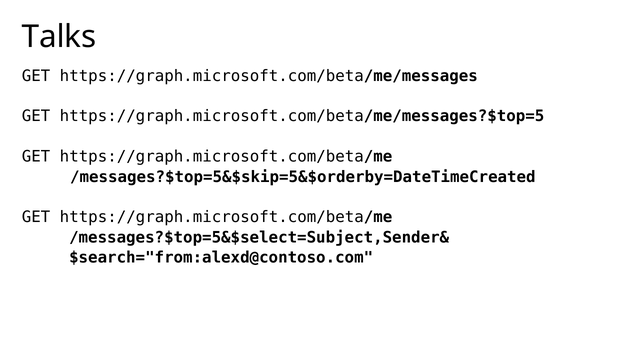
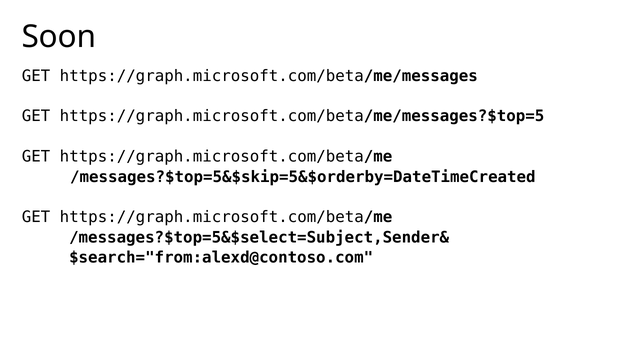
Talks: Talks -> Soon (59, 37)
